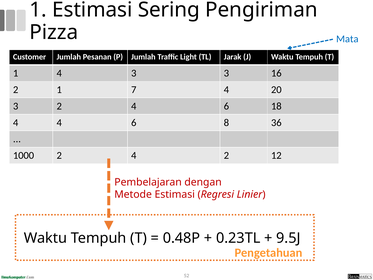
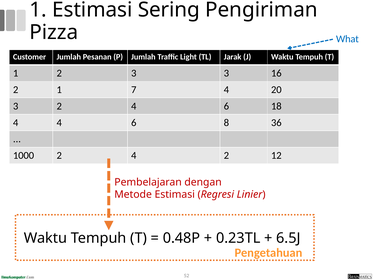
Mata: Mata -> What (347, 39)
1 4: 4 -> 2 (59, 73)
9.5J: 9.5J -> 6.5J (288, 238)
